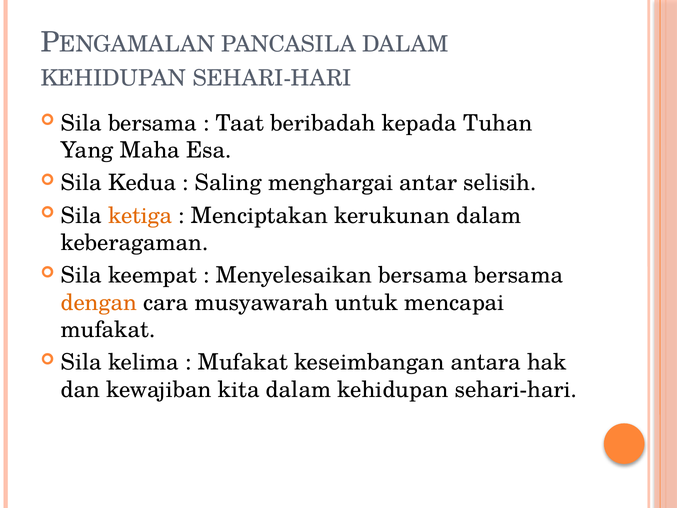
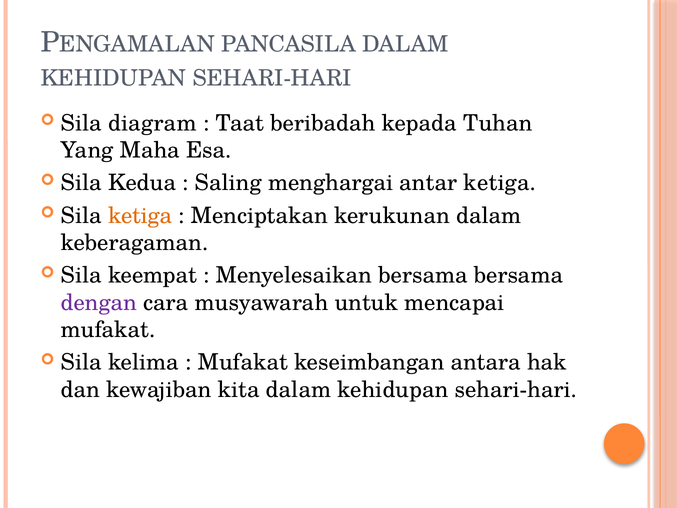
Sila bersama: bersama -> diagram (152, 123)
antar selisih: selisih -> ketiga (500, 183)
dengan colour: orange -> purple (99, 302)
